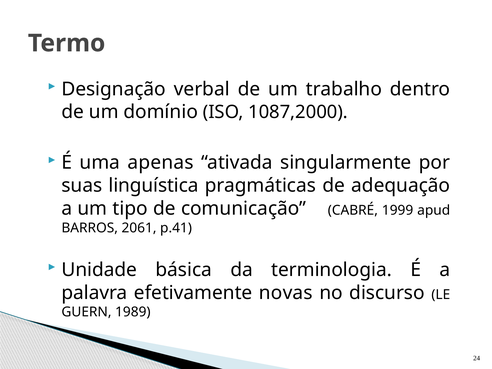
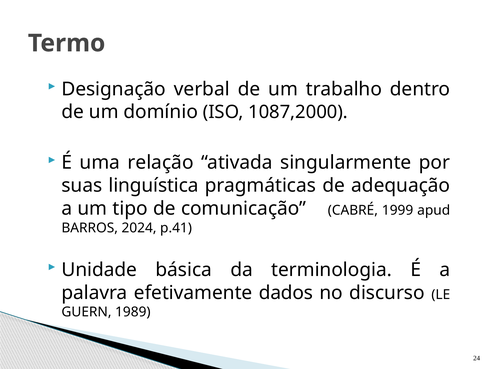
apenas: apenas -> relação (161, 163)
2061: 2061 -> 2024 (139, 228)
novas: novas -> dados (286, 293)
